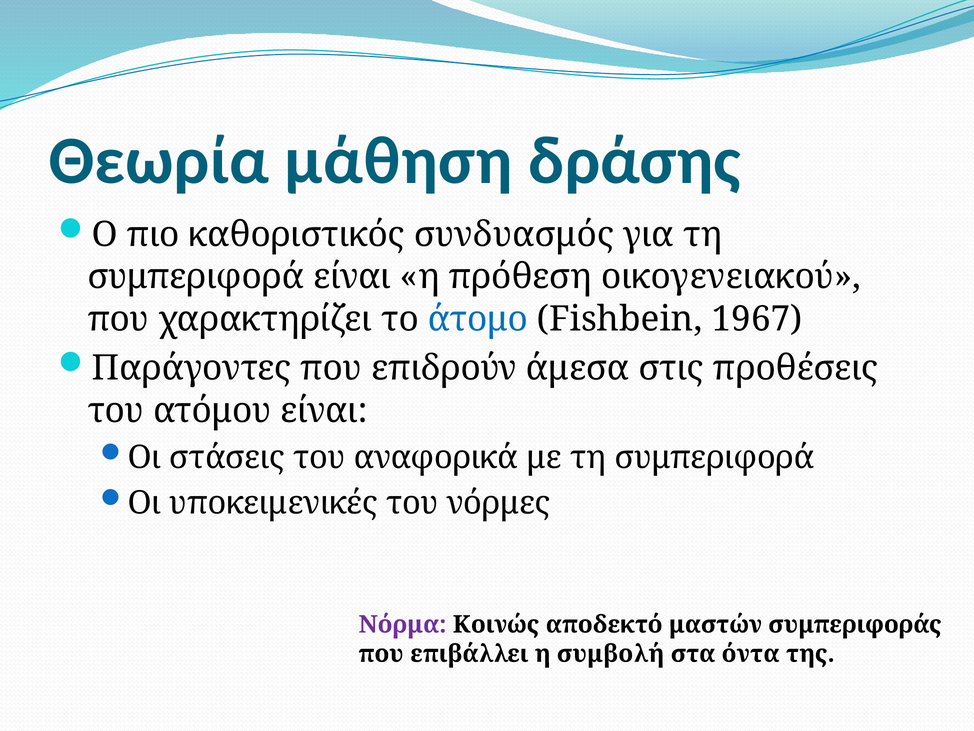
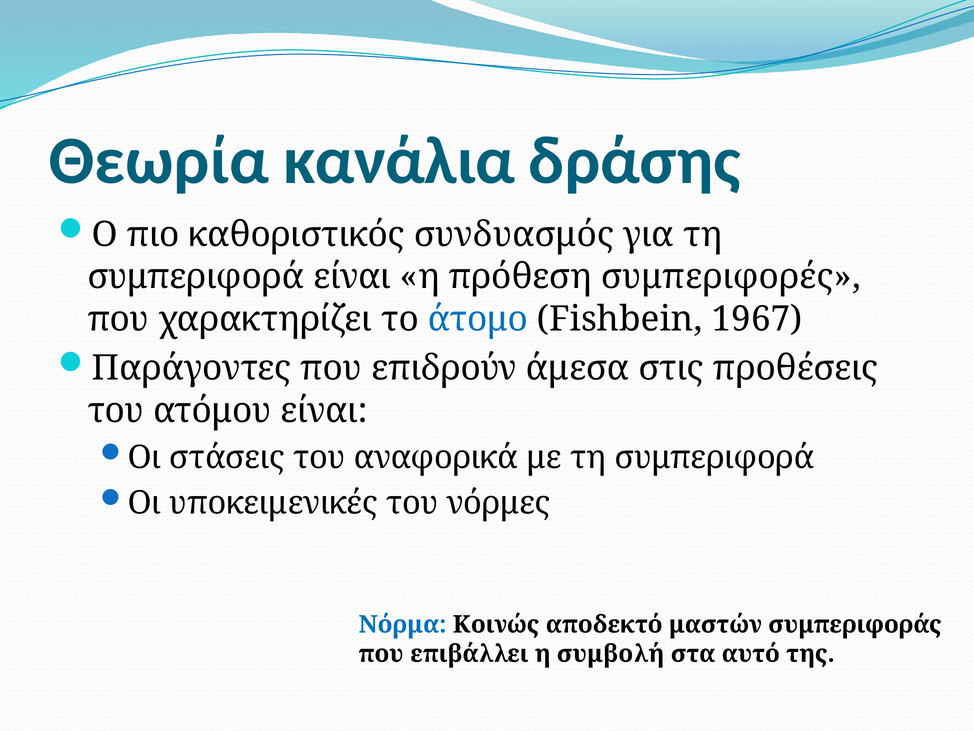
μάθηση: μάθηση -> κανάλια (399, 161)
οικογενειακού: οικογενειακού -> συμπεριφορές (731, 277)
Νόρμα colour: purple -> blue (402, 624)
όντα: όντα -> αυτό (751, 653)
